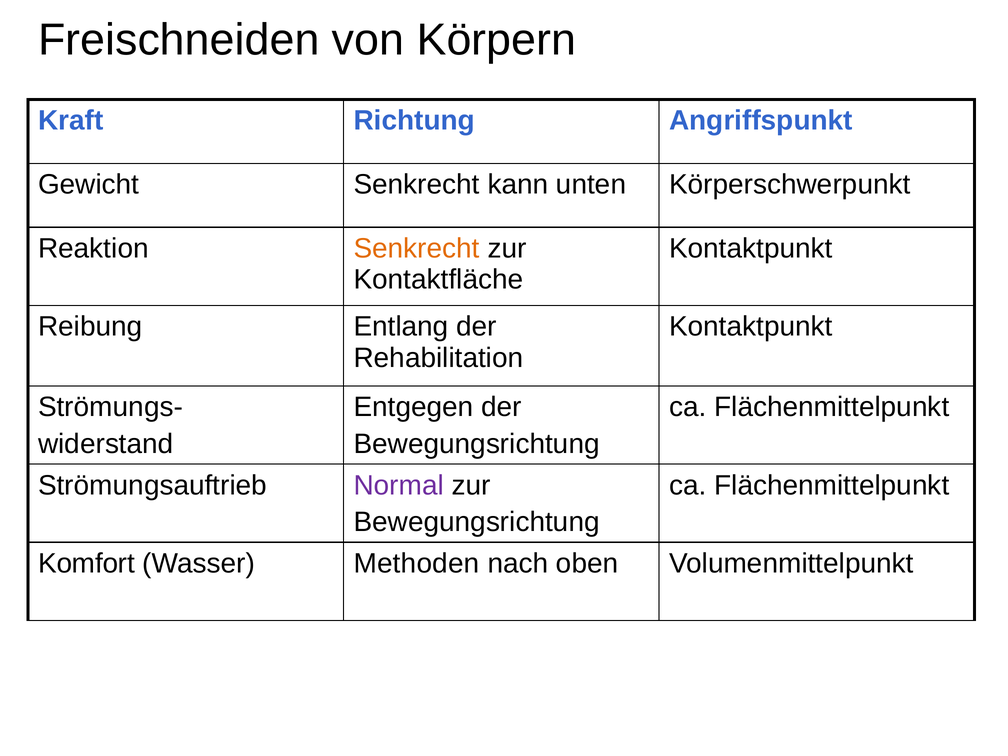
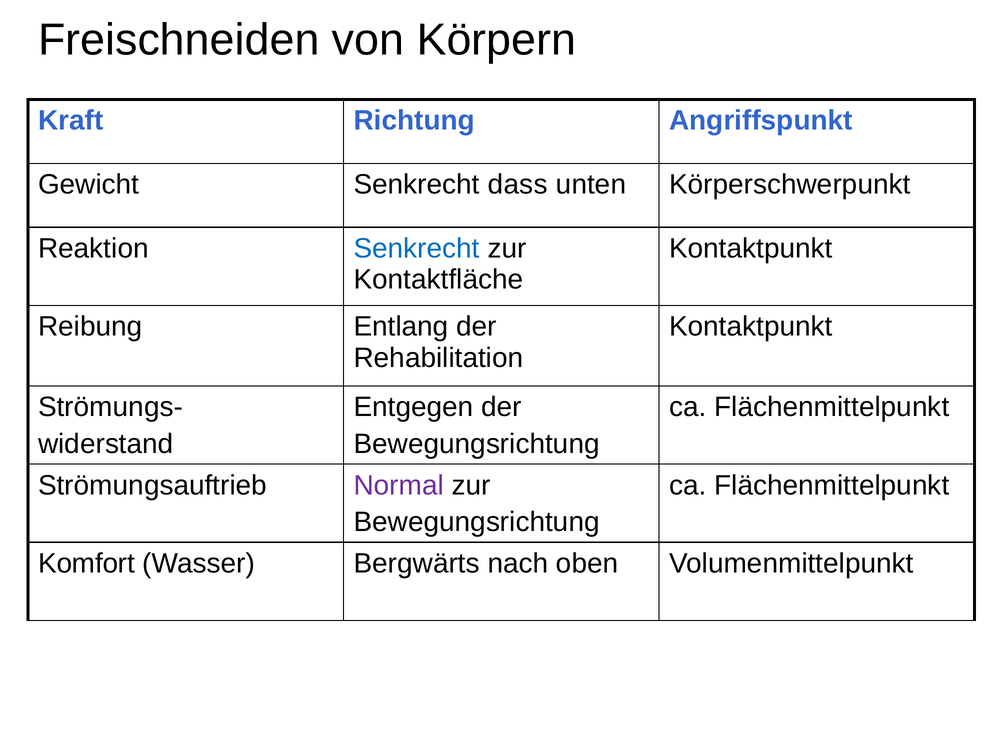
kann: kann -> dass (518, 185)
Senkrecht colour: orange -> blue (417, 248)
Methoden: Methoden -> Bergwärts (417, 563)
